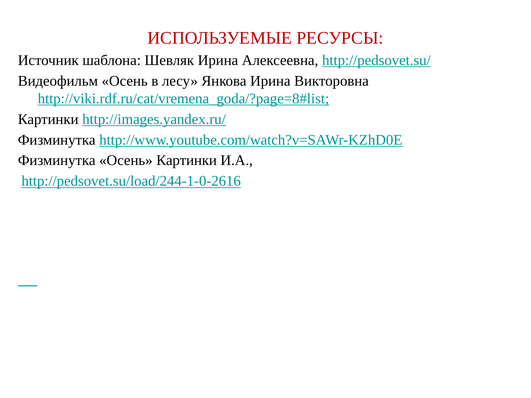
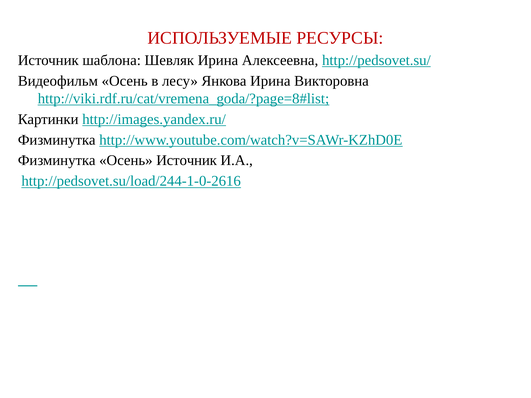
Осень Картинки: Картинки -> Источник (187, 161)
